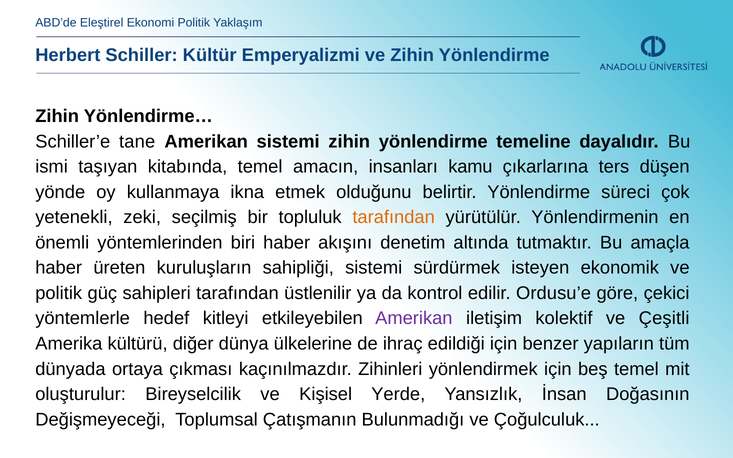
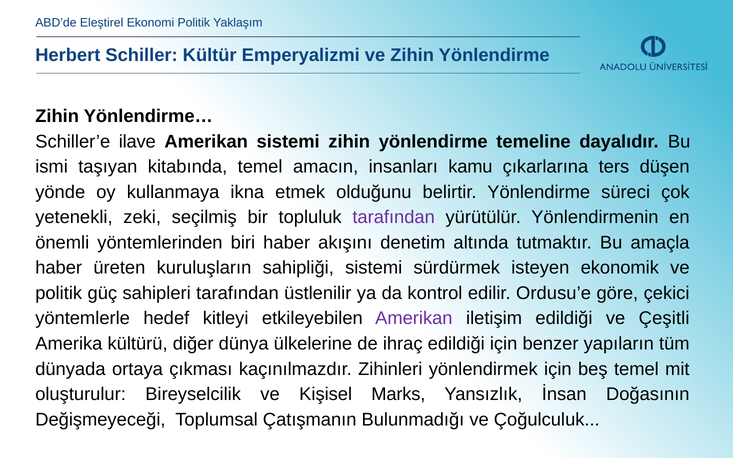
tane: tane -> ilave (137, 142)
tarafından colour: orange -> purple (394, 217)
iletişim kolektif: kolektif -> edildiği (564, 319)
Yerde: Yerde -> Marks (398, 394)
